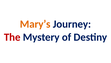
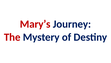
Mary’s colour: orange -> red (35, 24)
